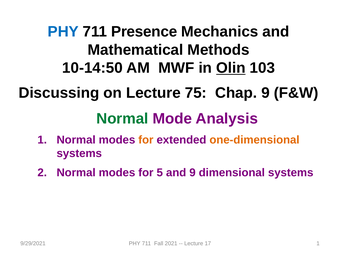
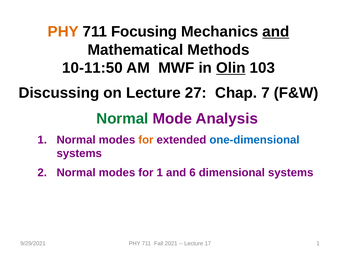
PHY colour: blue -> orange (63, 32)
Presence: Presence -> Focusing (144, 32)
and underline: none -> present (276, 32)
10-14:50: 10-14:50 -> 10-11:50 (92, 68)
75: 75 -> 27 (196, 93)
Chap 9: 9 -> 7 (265, 93)
one-dimensional colour: orange -> blue (254, 140)
for 5: 5 -> 1 (160, 173)
and 9: 9 -> 6 (192, 173)
